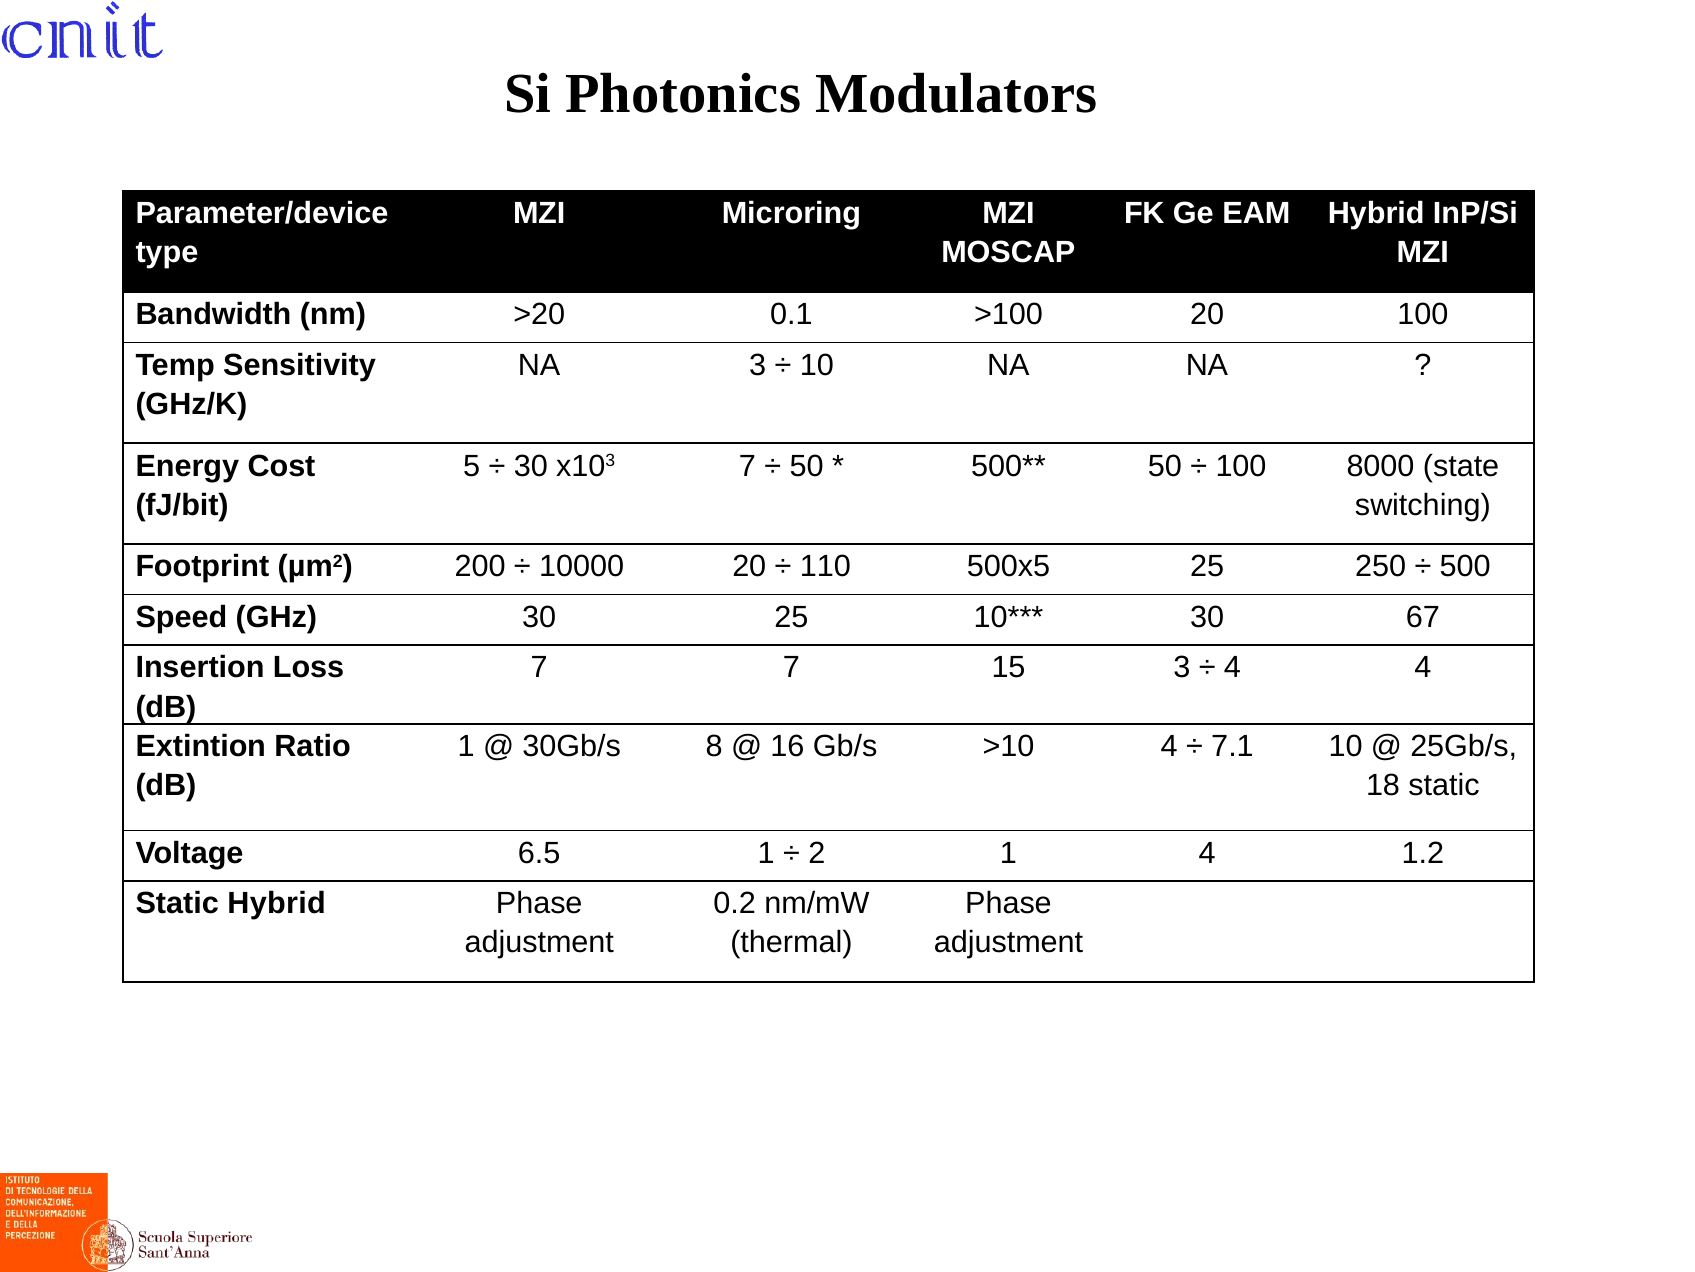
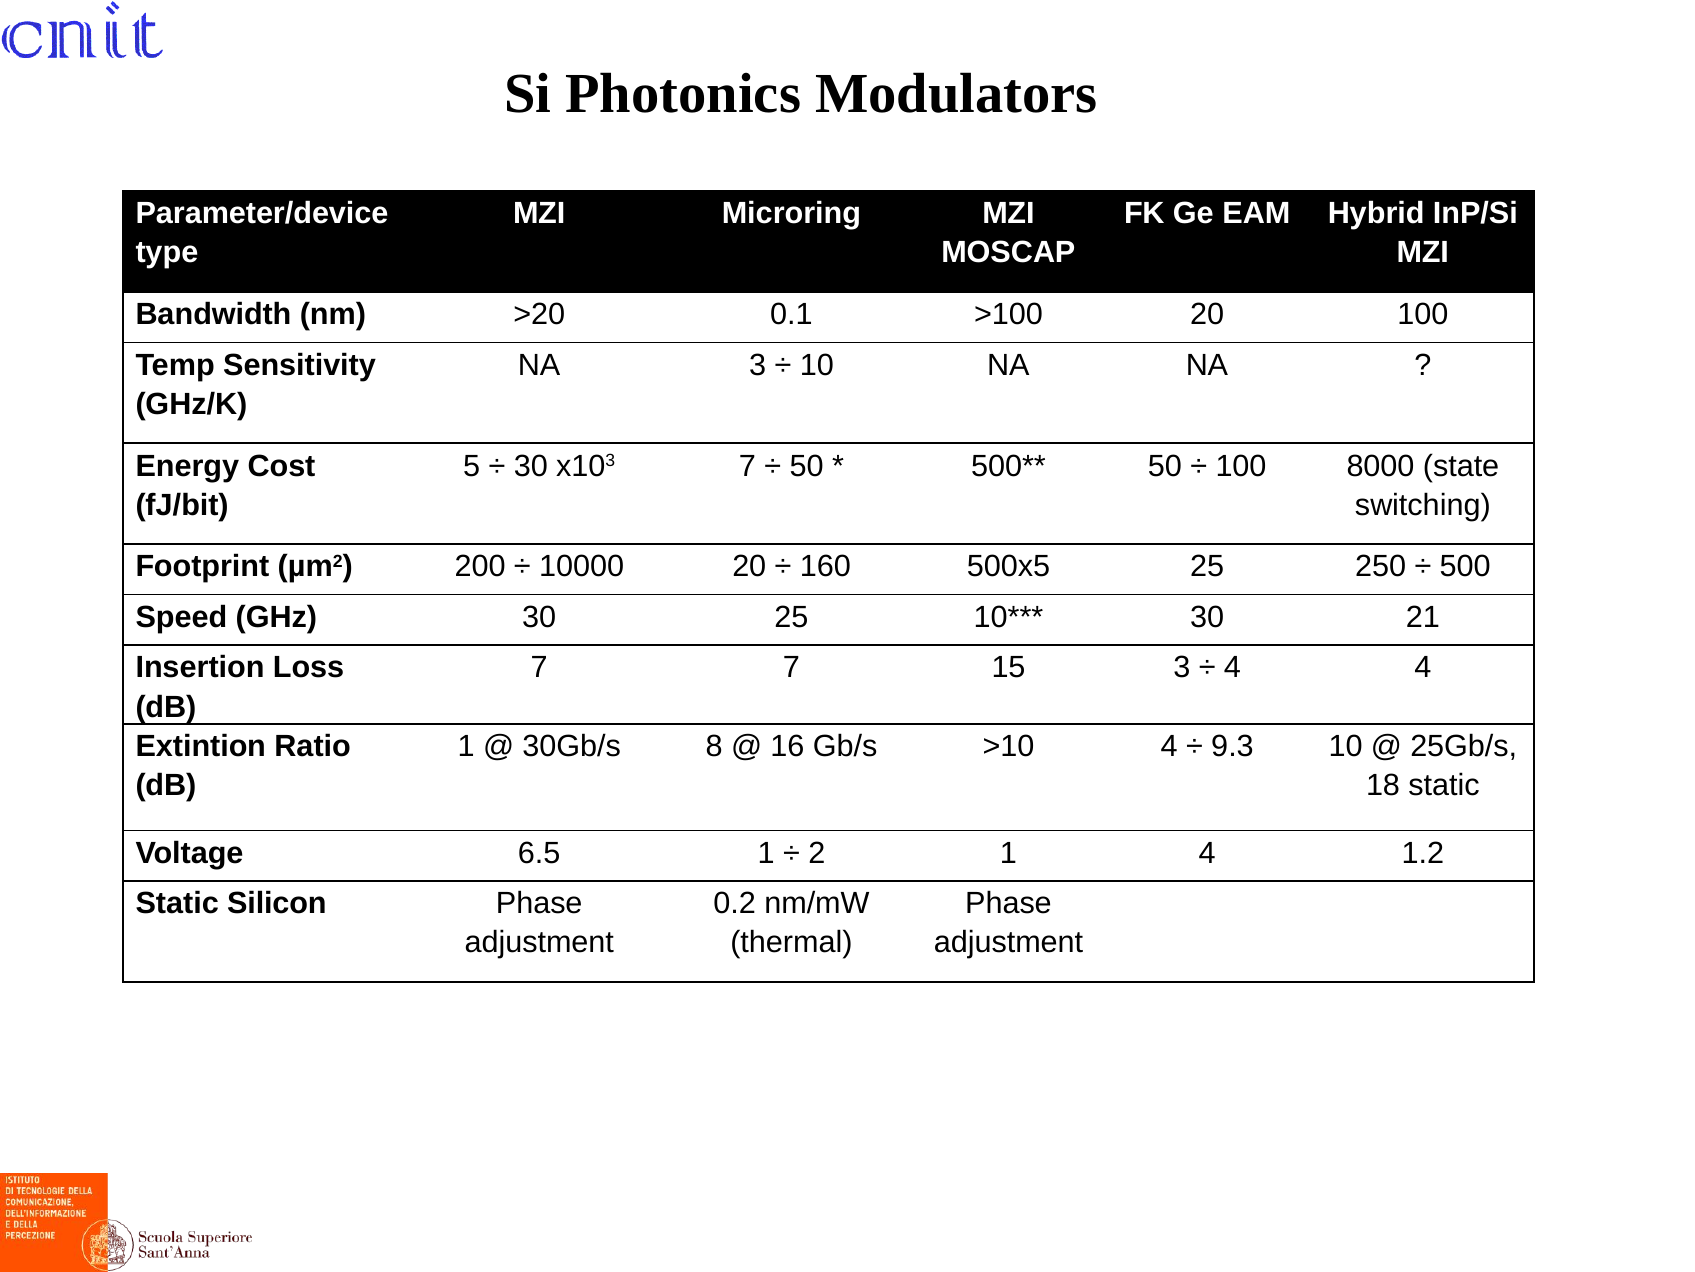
110: 110 -> 160 (825, 567)
67: 67 -> 21 (1423, 617)
7.1: 7.1 -> 9.3 (1232, 746)
Static Hybrid: Hybrid -> Silicon (277, 903)
